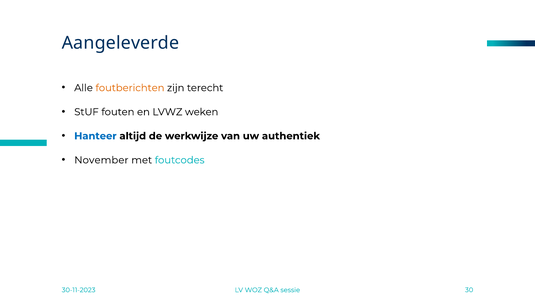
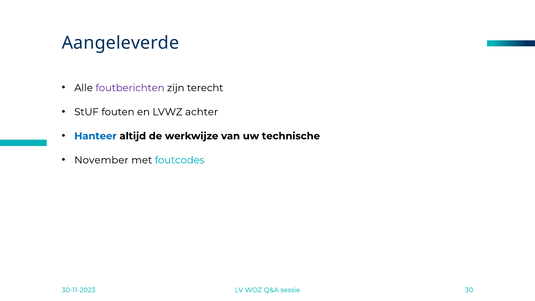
foutberichten colour: orange -> purple (130, 88)
weken: weken -> achter (202, 112)
authentiek: authentiek -> technische (291, 136)
